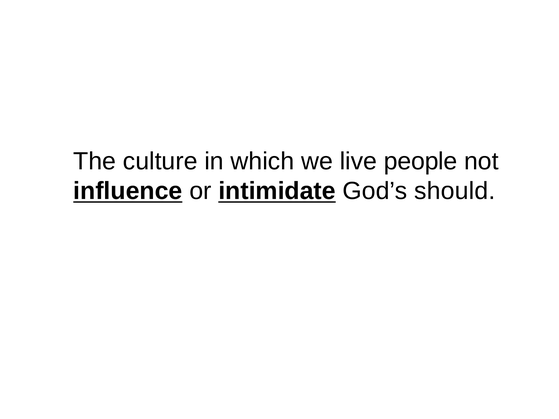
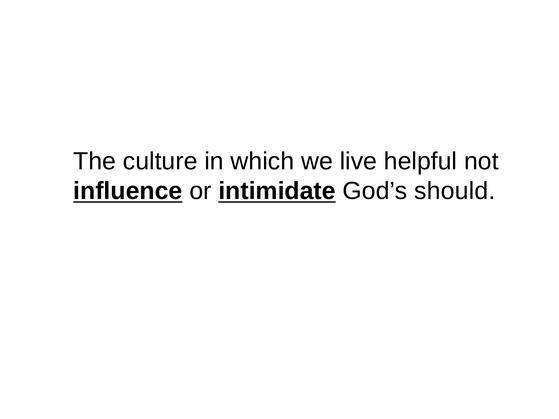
people: people -> helpful (421, 161)
